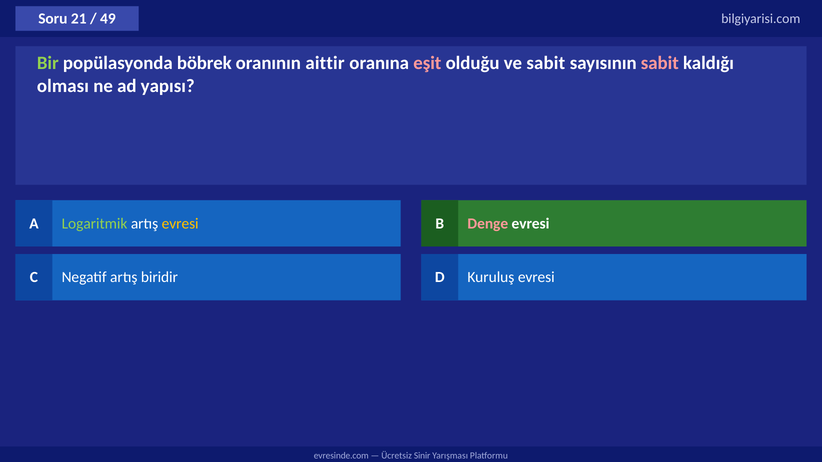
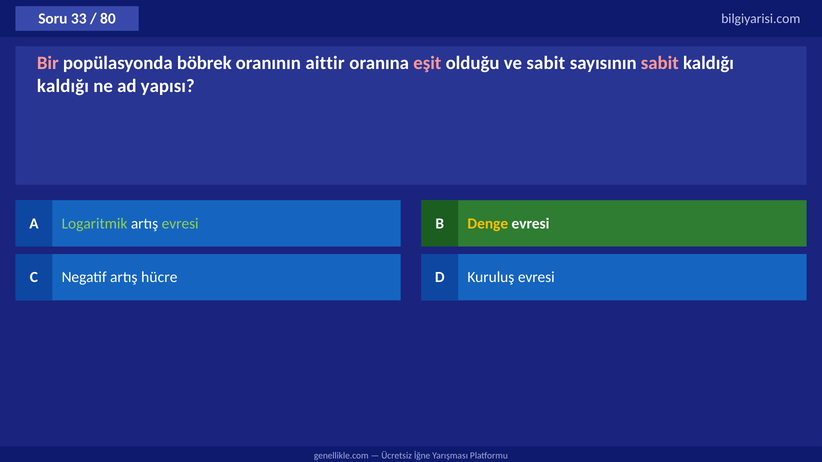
21: 21 -> 33 (79, 19)
49: 49 -> 80 (108, 19)
Bir colour: light green -> pink (48, 63)
olması: olması -> kaldığı (63, 86)
evresi colour: yellow -> light green (180, 224)
Denge colour: pink -> yellow (488, 224)
biridir: biridir -> hücre (159, 278)
evresinde.com: evresinde.com -> genellikle.com (341, 456)
Sinir: Sinir -> İğne (422, 456)
